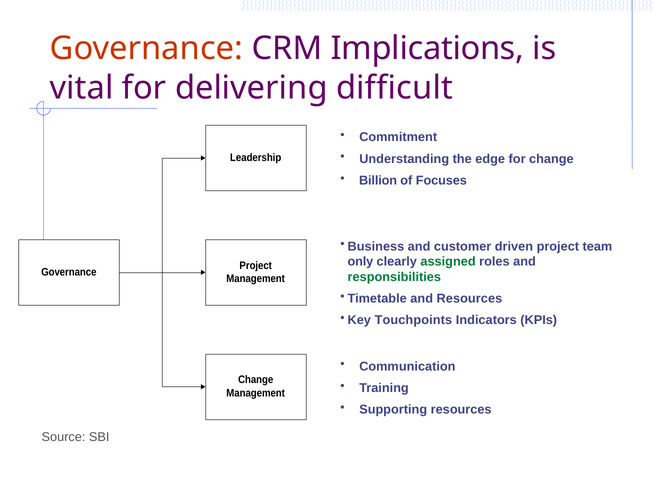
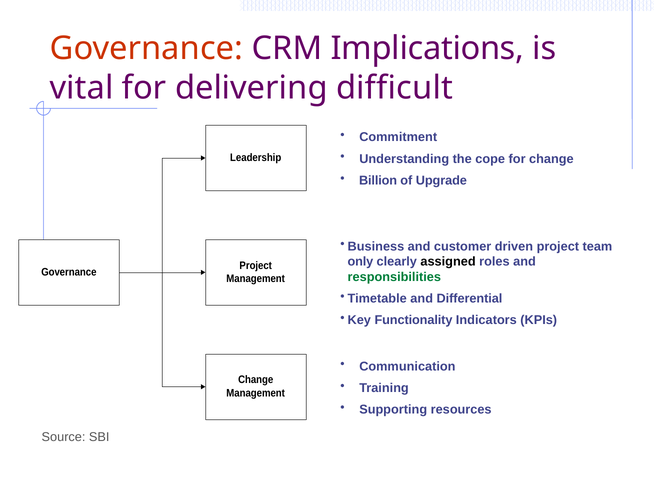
edge: edge -> cope (490, 159)
Focuses: Focuses -> Upgrade (441, 180)
assigned colour: green -> black (448, 261)
and Resources: Resources -> Differential (469, 298)
Touchpoints: Touchpoints -> Functionality (413, 320)
